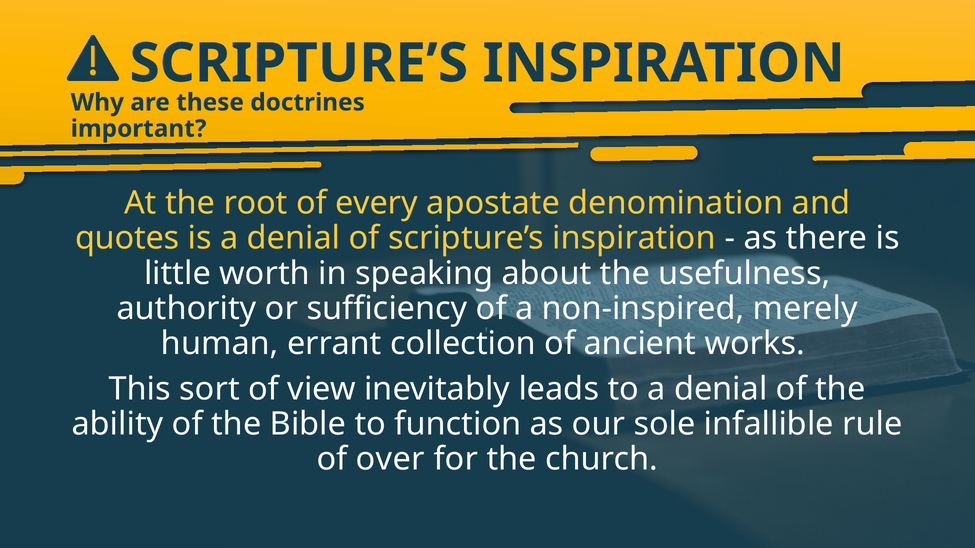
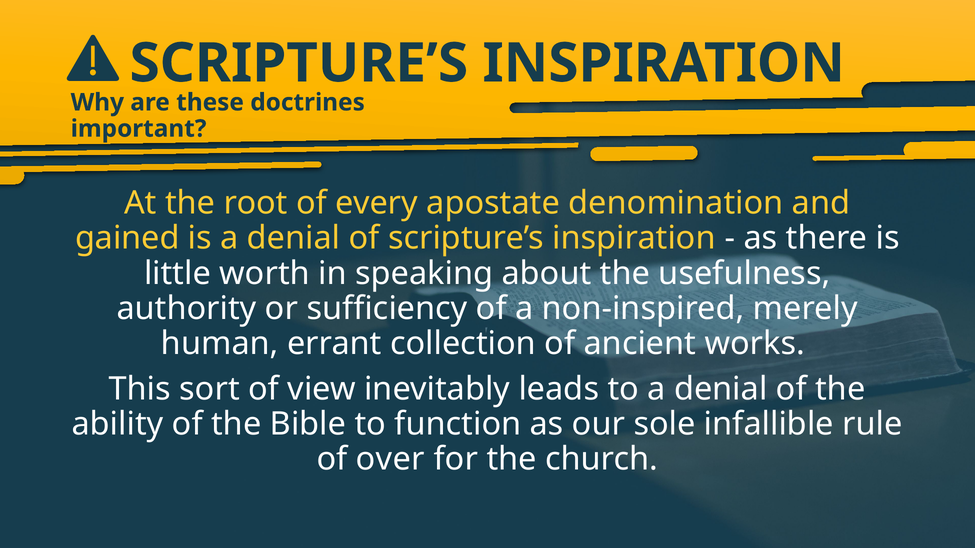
quotes: quotes -> gained (127, 238)
